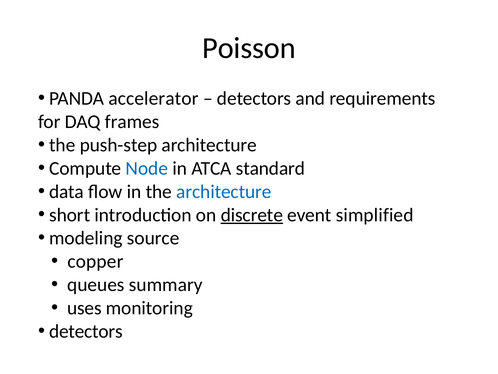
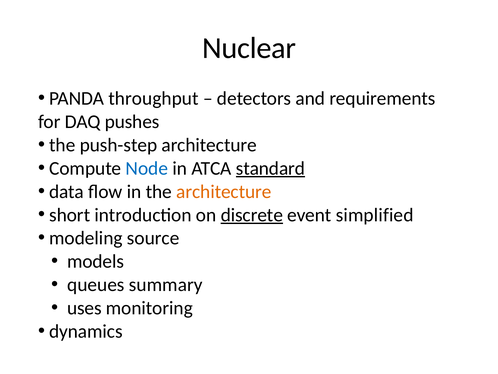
Poisson: Poisson -> Nuclear (249, 48)
accelerator: accelerator -> throughput (154, 98)
frames: frames -> pushes (132, 122)
standard underline: none -> present (270, 168)
architecture colour: blue -> orange (224, 191)
copper: copper -> models (96, 261)
detectors: detectors -> dynamics (86, 331)
